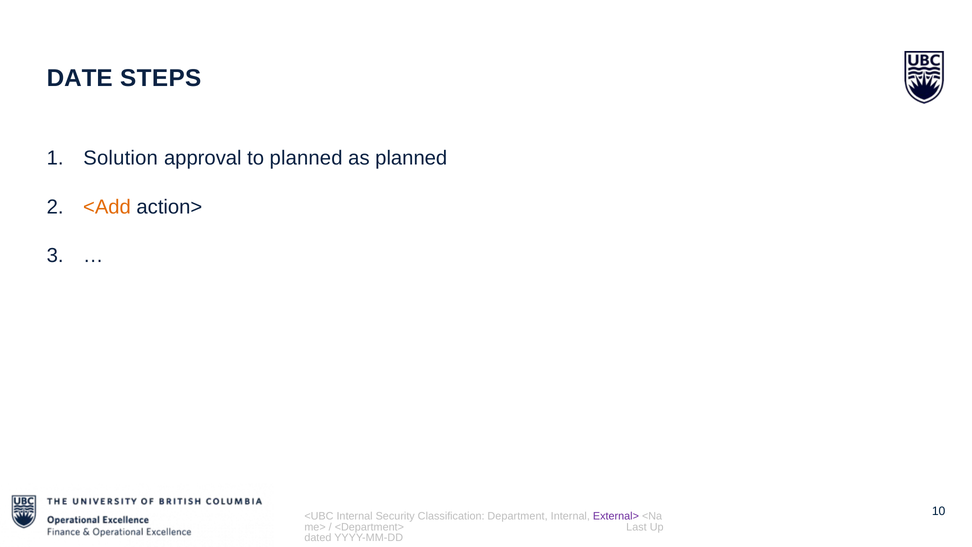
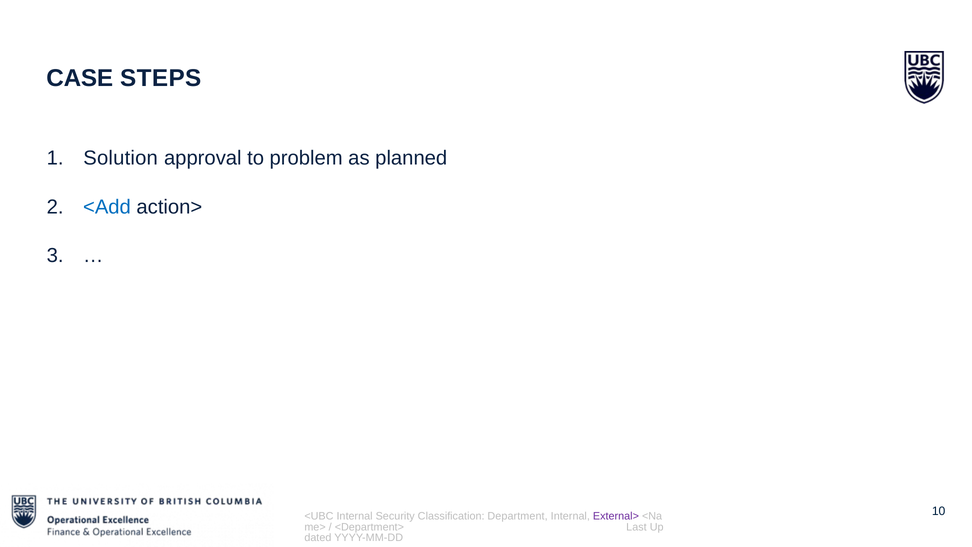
DATE: DATE -> CASE (80, 78)
to planned: planned -> problem (306, 158)
<Add colour: orange -> blue (107, 207)
